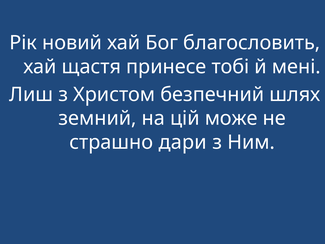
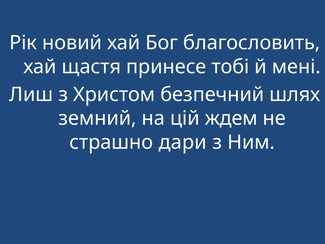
може: може -> ждем (231, 118)
